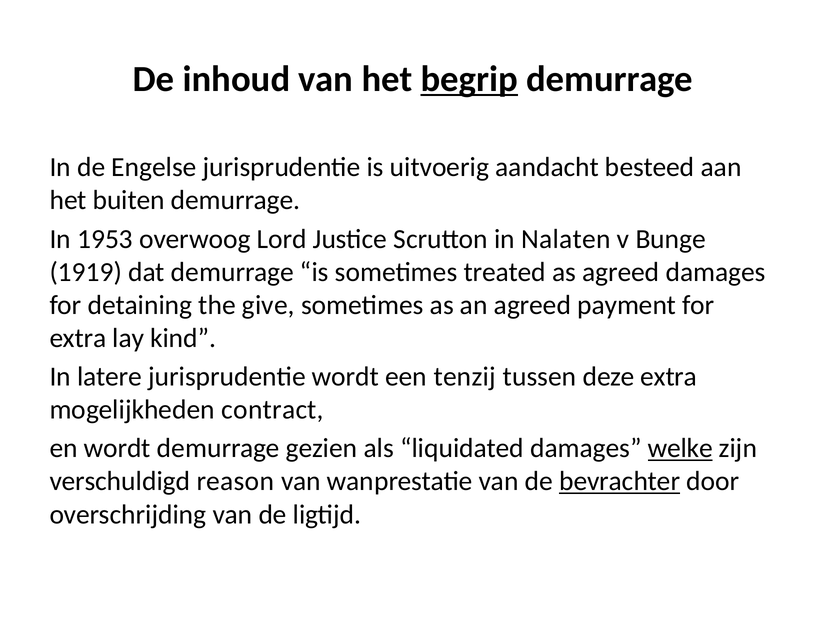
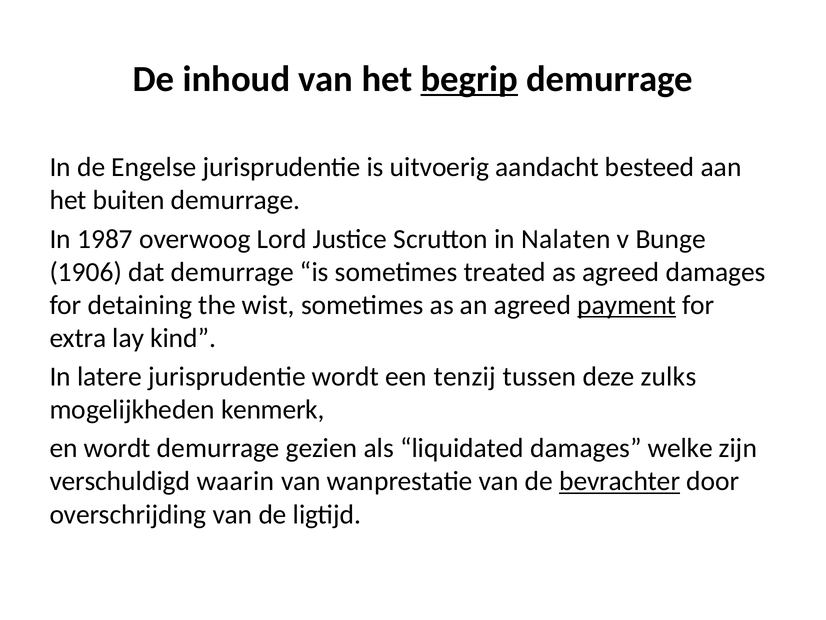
1953: 1953 -> 1987 (105, 239)
1919: 1919 -> 1906 (86, 272)
give: give -> wist (268, 305)
payment underline: none -> present (627, 305)
deze extra: extra -> zulks (668, 376)
contract: contract -> kenmerk (273, 409)
welke underline: present -> none (680, 448)
reason: reason -> waarin (235, 481)
